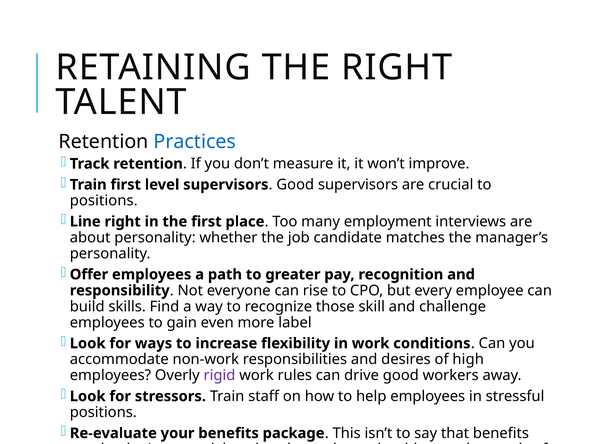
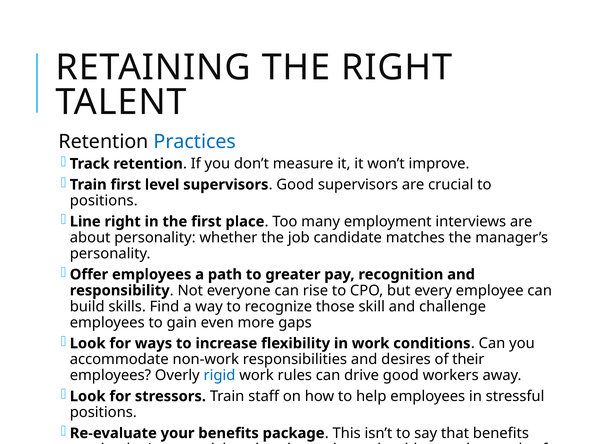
label: label -> gaps (295, 322)
high: high -> their (468, 359)
rigid colour: purple -> blue (219, 375)
